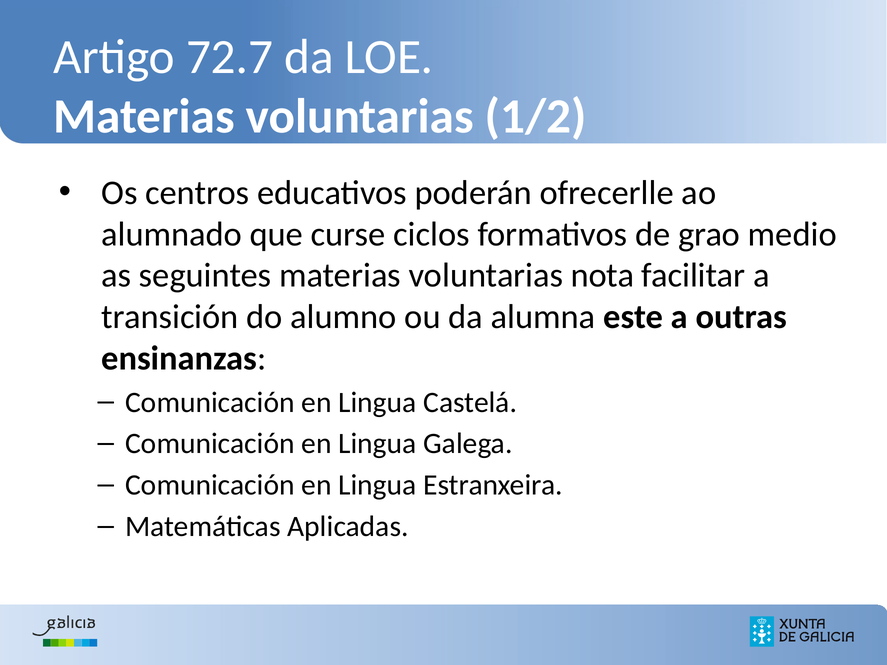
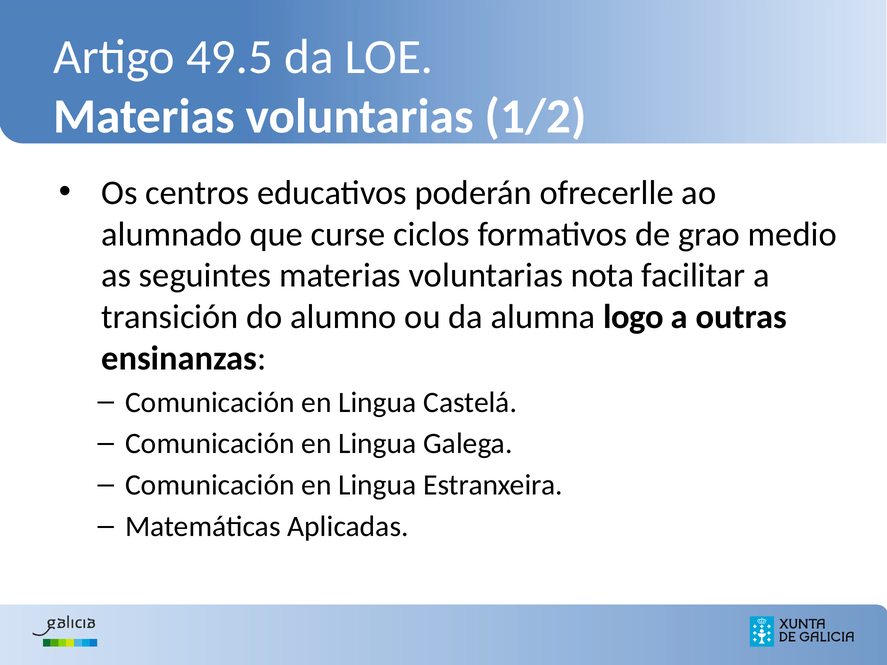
72.7: 72.7 -> 49.5 (230, 57)
este: este -> logo (633, 317)
